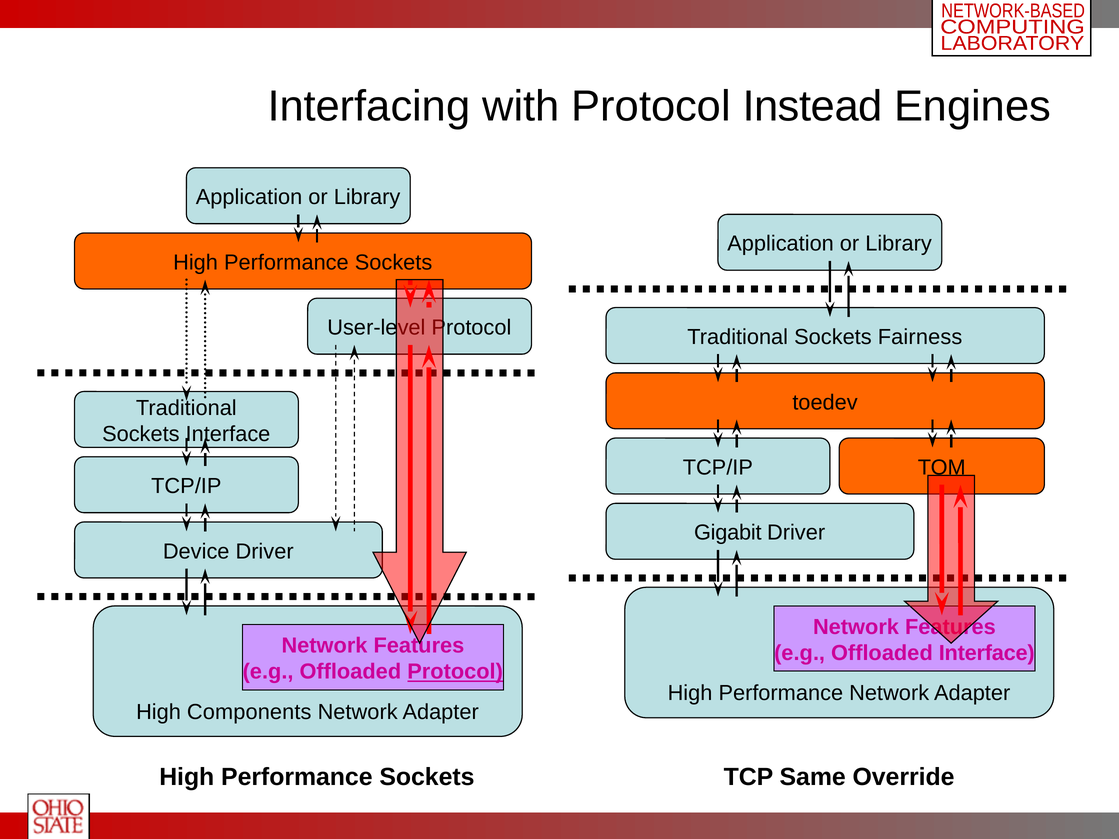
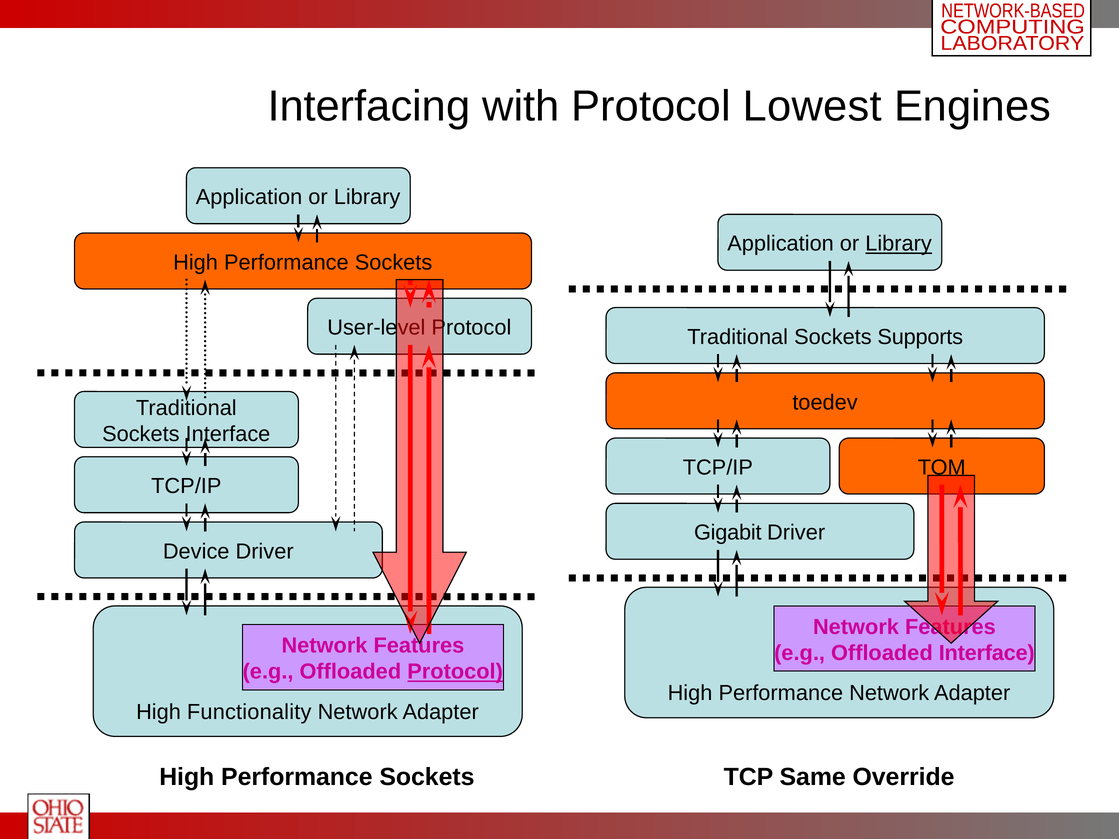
Instead: Instead -> Lowest (812, 107)
Library underline: none -> present (899, 244)
Fairness: Fairness -> Supports (920, 337)
Components: Components -> Functionality (249, 712)
